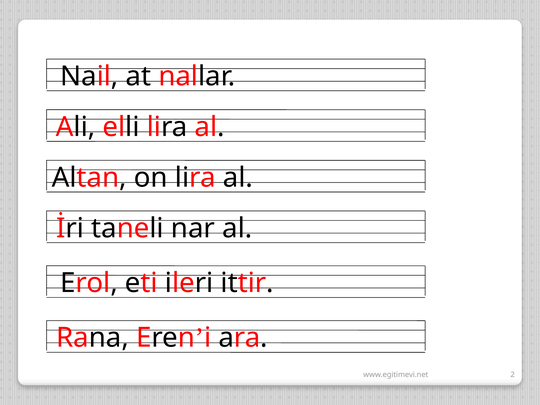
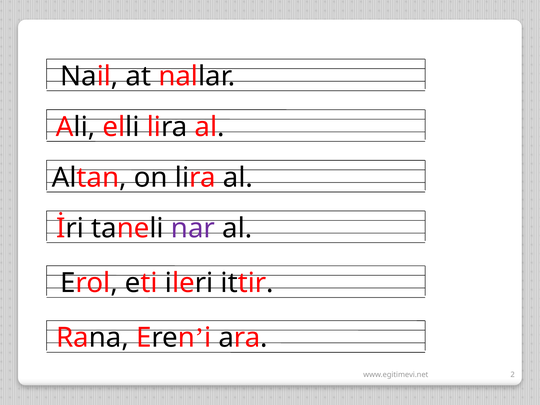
nar colour: black -> purple (193, 228)
